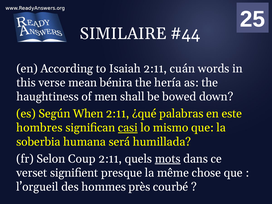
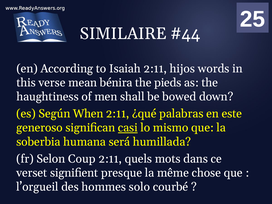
cuán: cuán -> hijos (182, 69)
hería: hería -> pieds (168, 83)
hombres: hombres -> generoso (39, 128)
mots underline: present -> none (168, 159)
près: près -> solo (139, 187)
